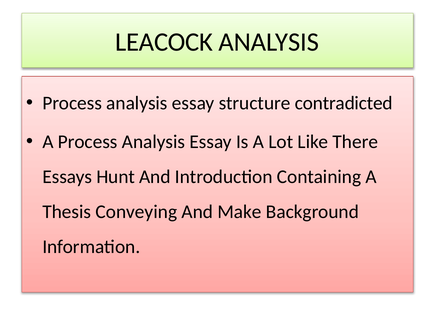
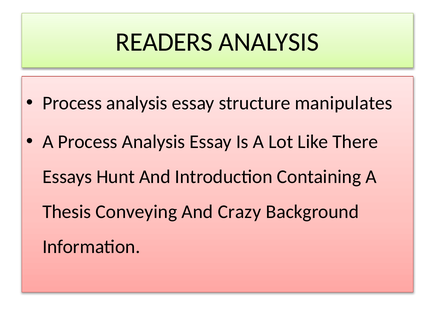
LEACOCK: LEACOCK -> READERS (164, 42)
contradicted: contradicted -> manipulates (344, 103)
Make: Make -> Crazy (239, 211)
